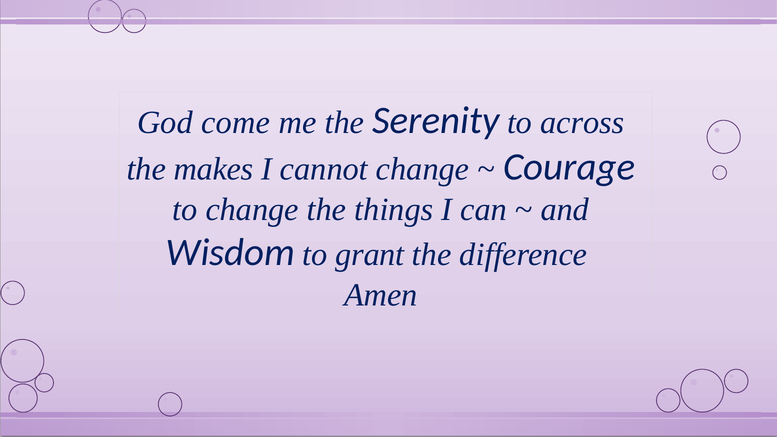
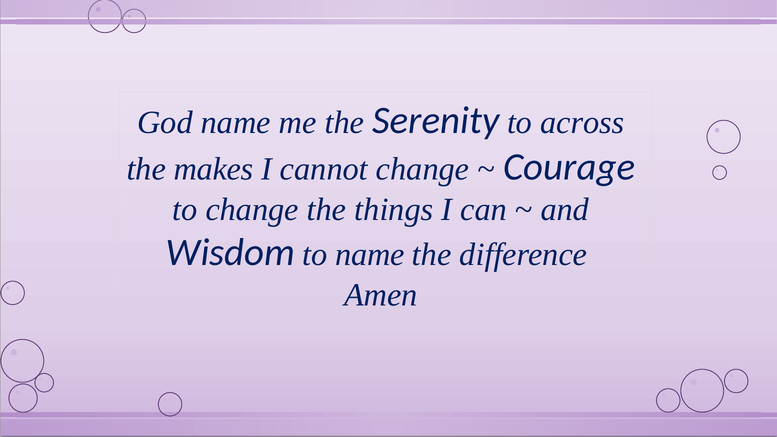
God come: come -> name (236, 123)
to grant: grant -> name (370, 255)
